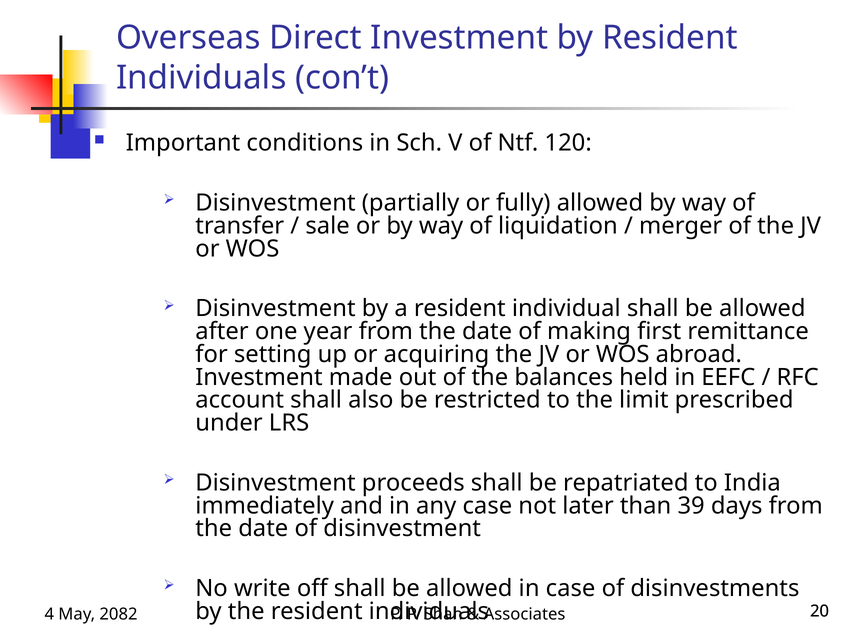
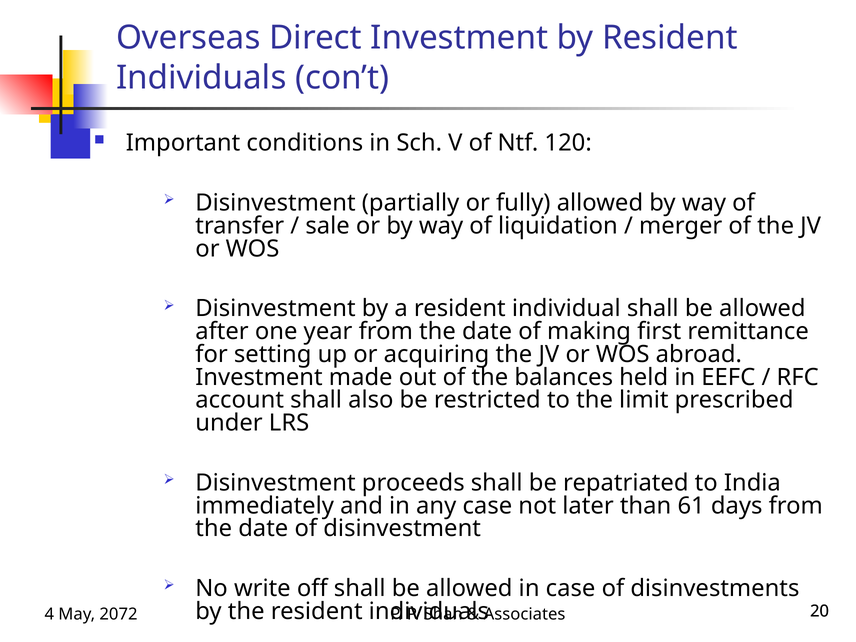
39: 39 -> 61 (691, 506)
2082: 2082 -> 2072 (118, 614)
